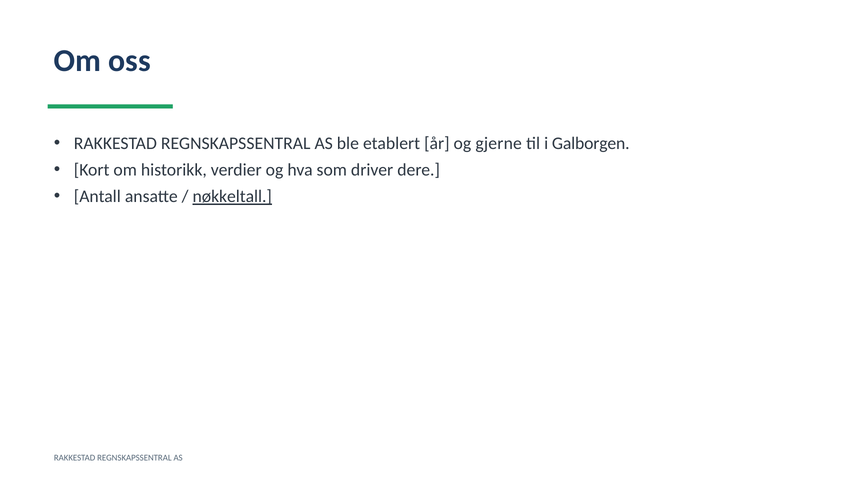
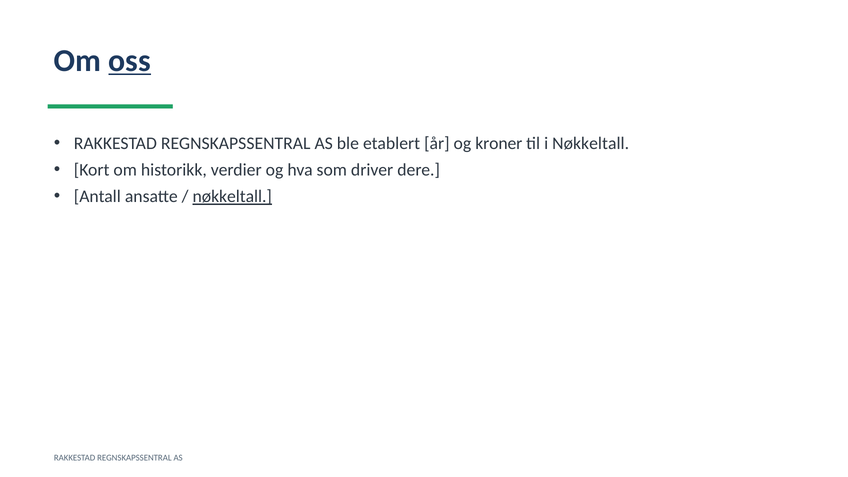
oss underline: none -> present (130, 61)
gjerne: gjerne -> kroner (499, 144)
i Galborgen: Galborgen -> Nøkkeltall (591, 144)
